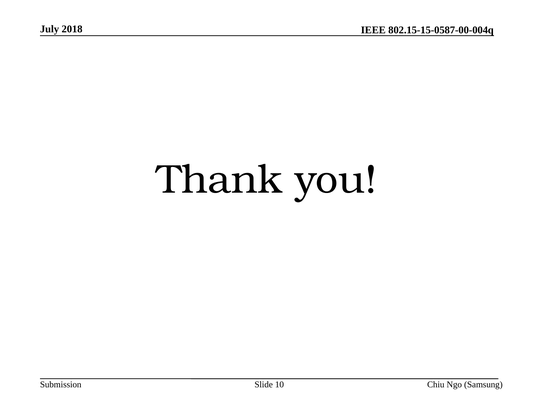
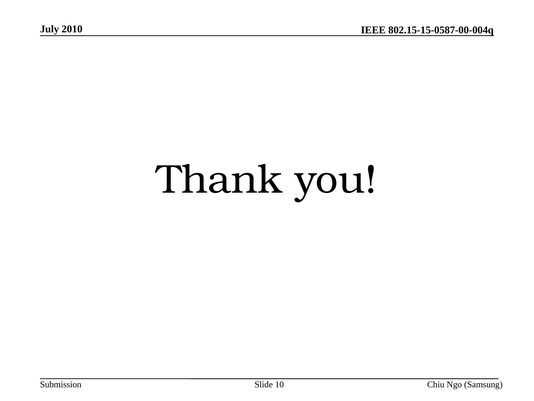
2018: 2018 -> 2010 (72, 29)
